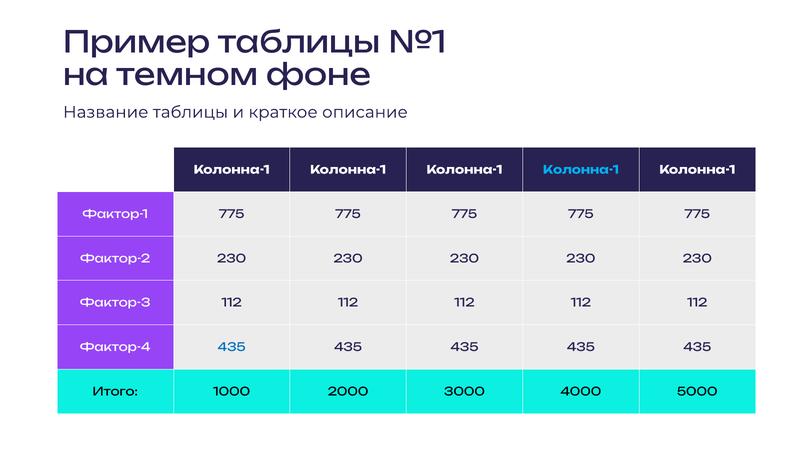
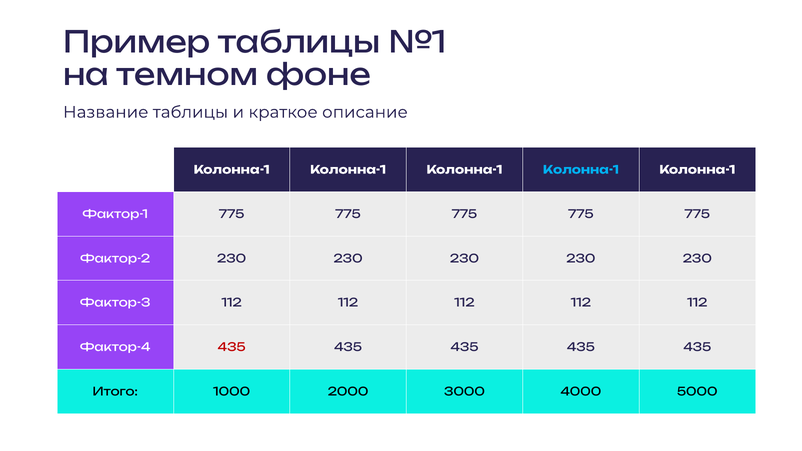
435 colour: blue -> red (232, 348)
